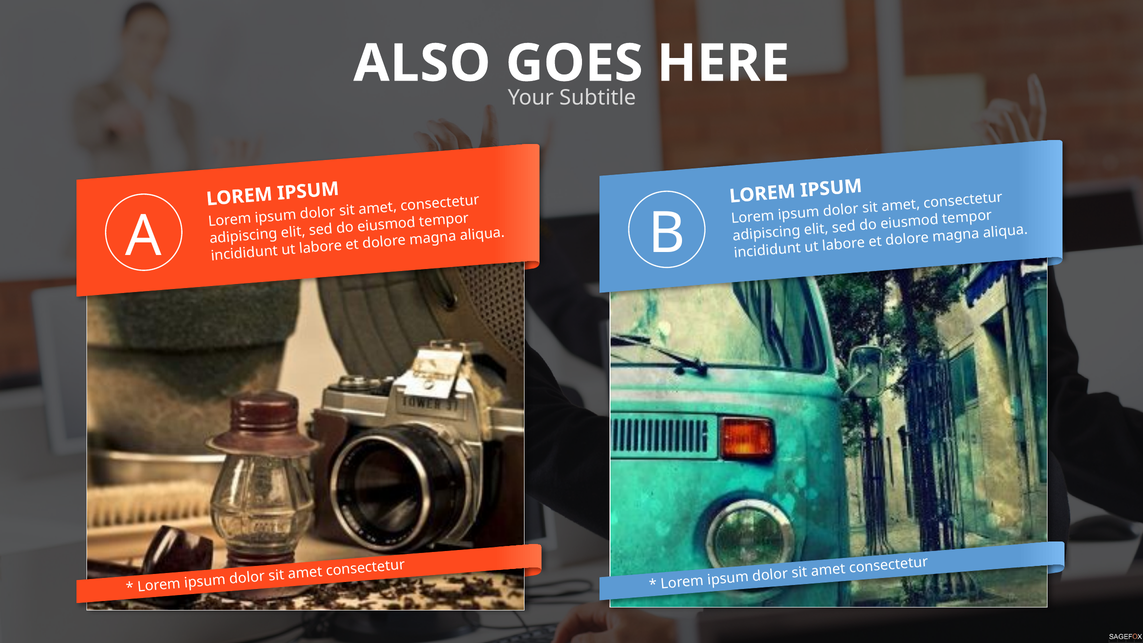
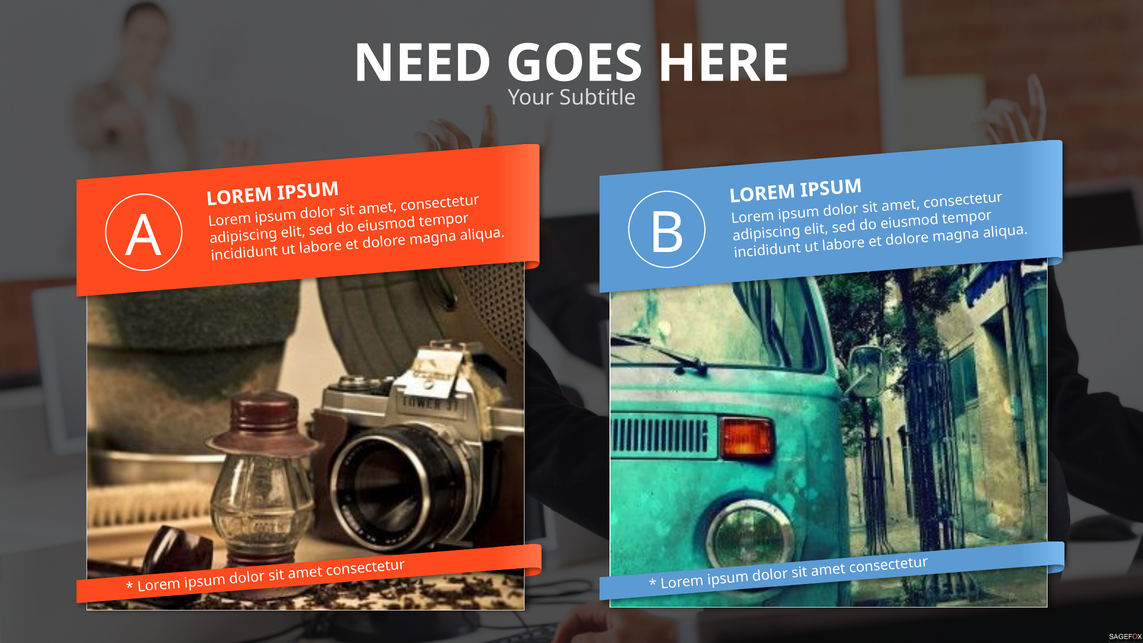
ALSO: ALSO -> NEED (422, 63)
